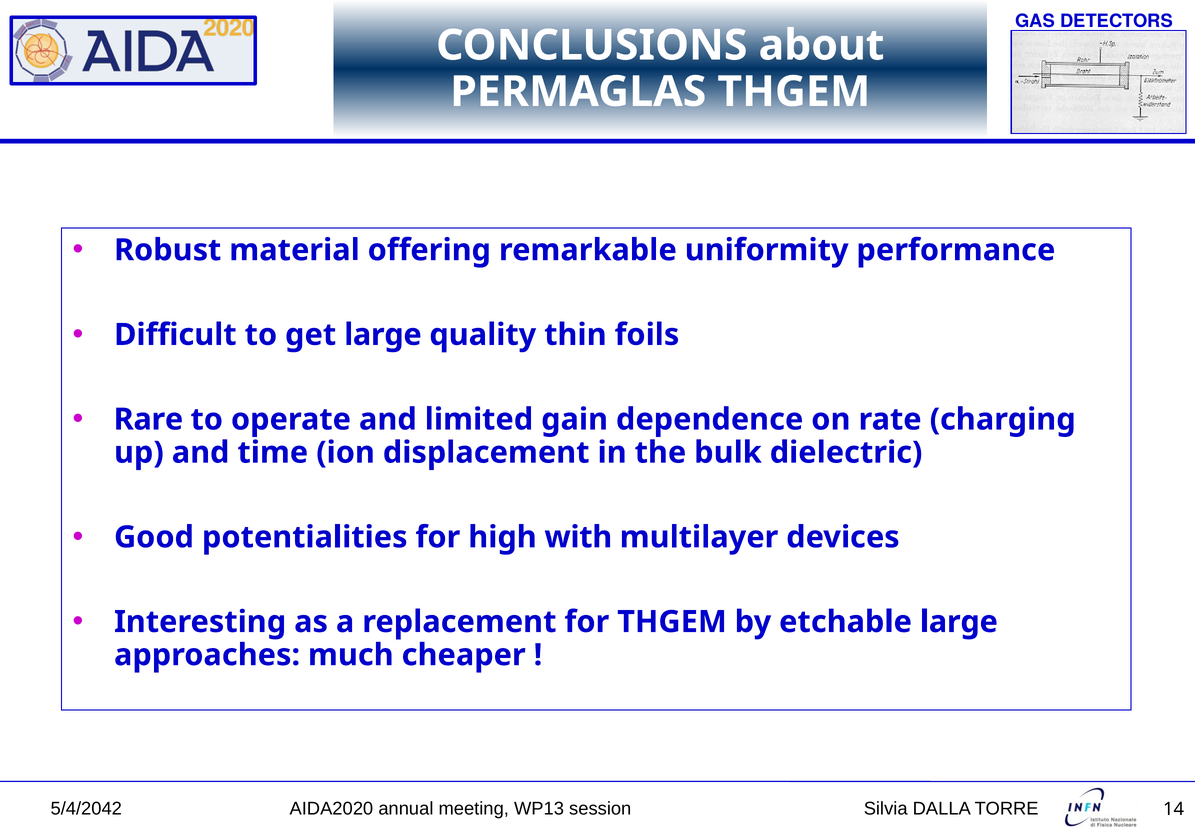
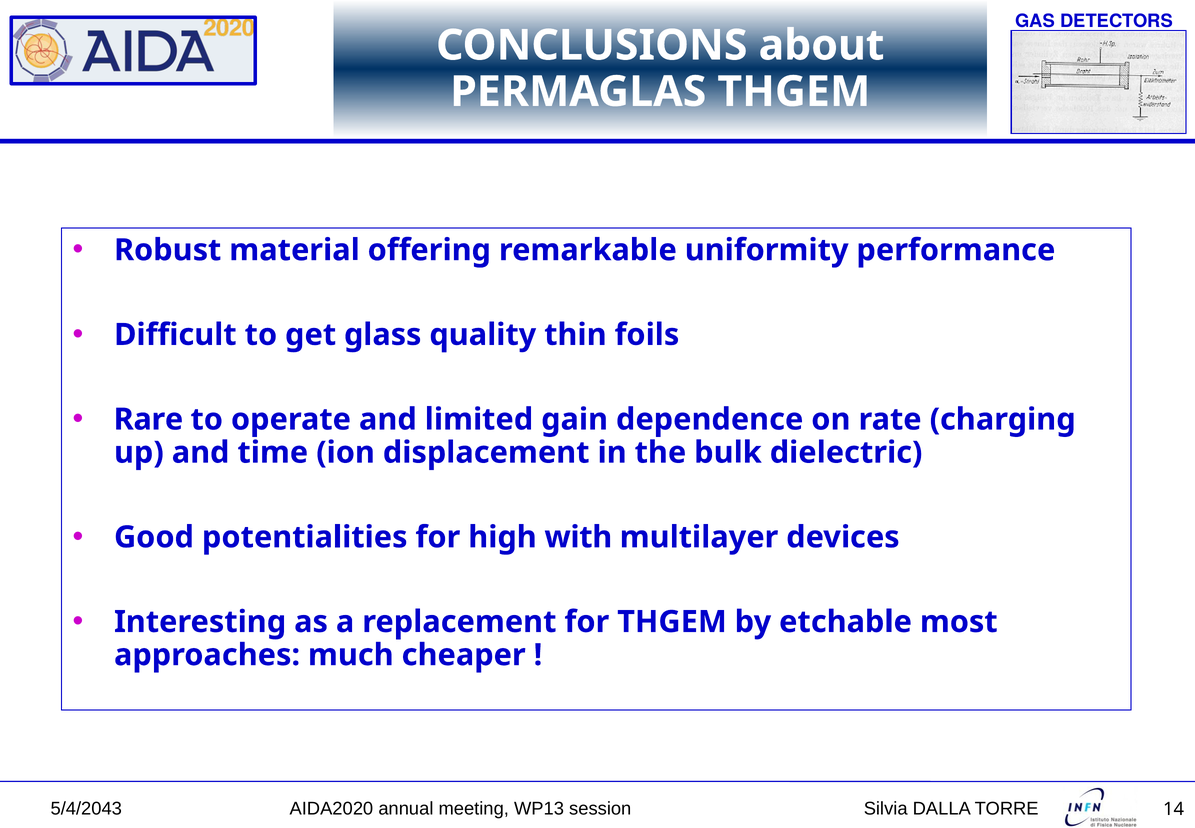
get large: large -> glass (383, 335)
etchable large: large -> most (959, 622)
5/4/2042: 5/4/2042 -> 5/4/2043 (86, 808)
